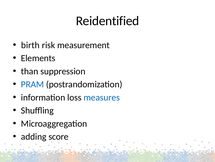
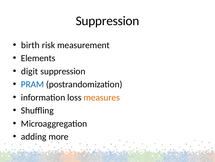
Reidentified: Reidentified -> Suppression (108, 21)
than: than -> digit (30, 71)
measures colour: blue -> orange (102, 97)
score: score -> more (59, 136)
